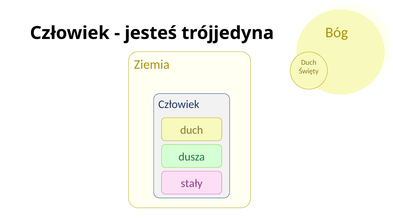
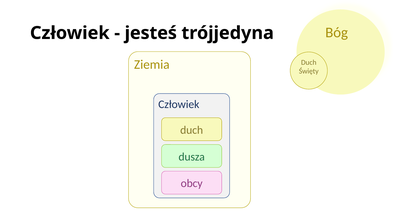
stały: stały -> obcy (192, 183)
